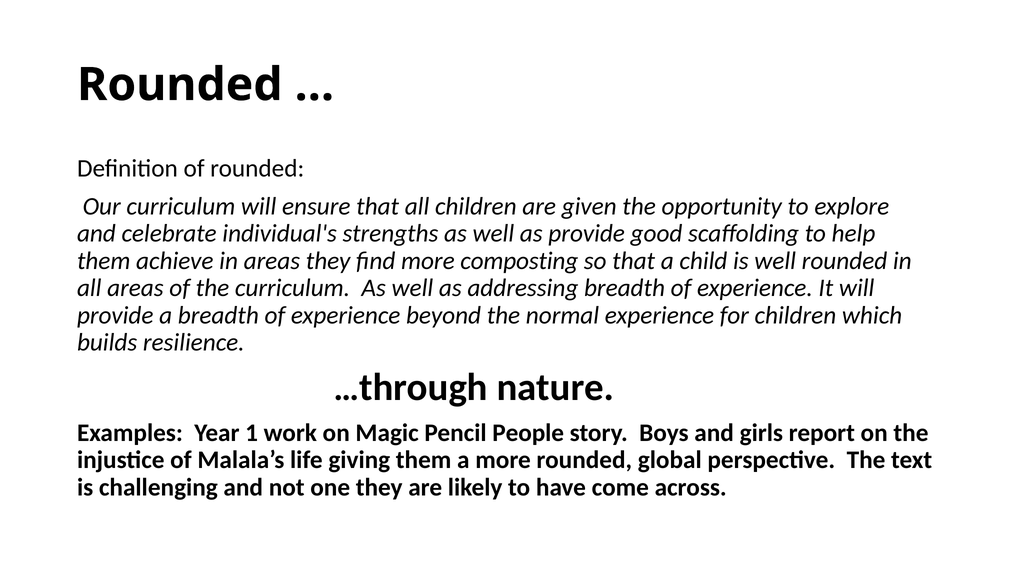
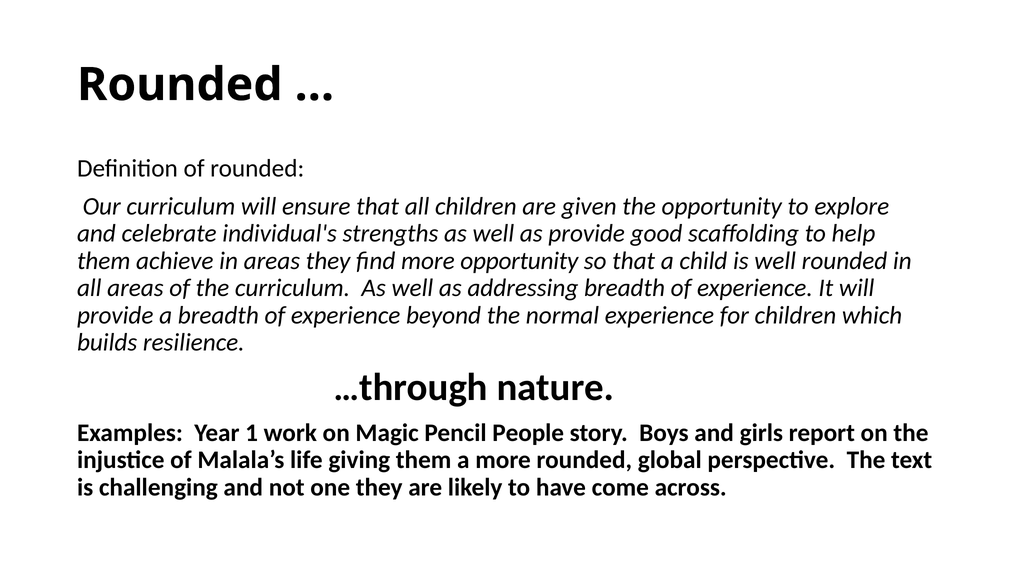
more composting: composting -> opportunity (519, 261)
